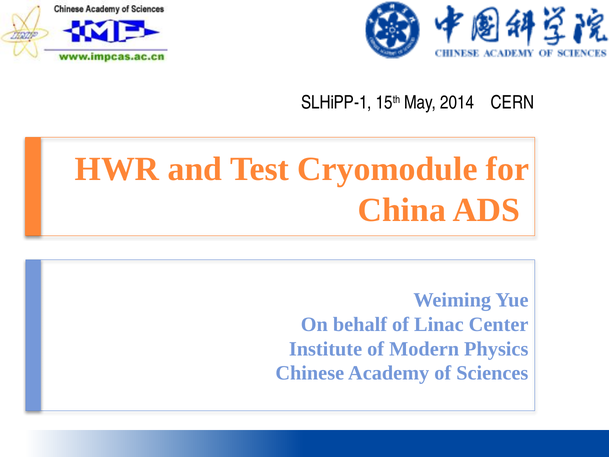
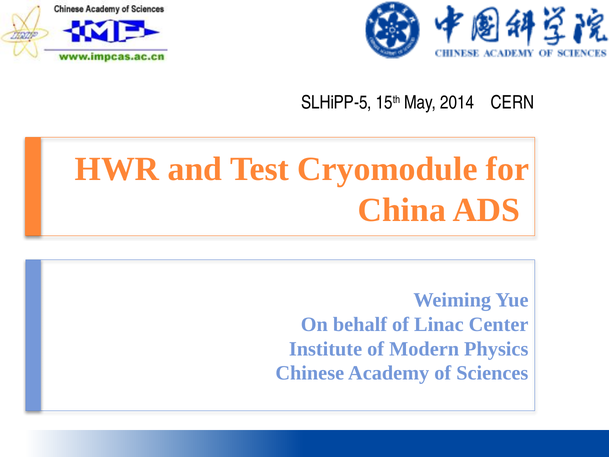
SLHiPP-1: SLHiPP-1 -> SLHiPP-5 (336, 103)
